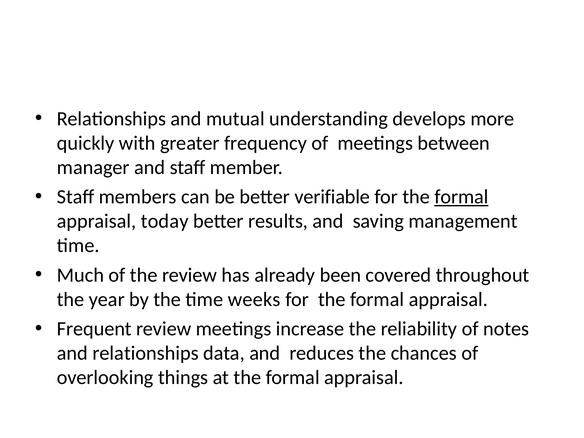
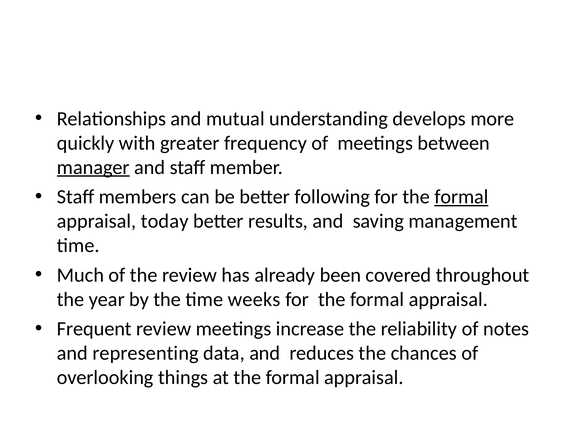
manager underline: none -> present (93, 167)
verifiable: verifiable -> following (332, 197)
and relationships: relationships -> representing (146, 353)
